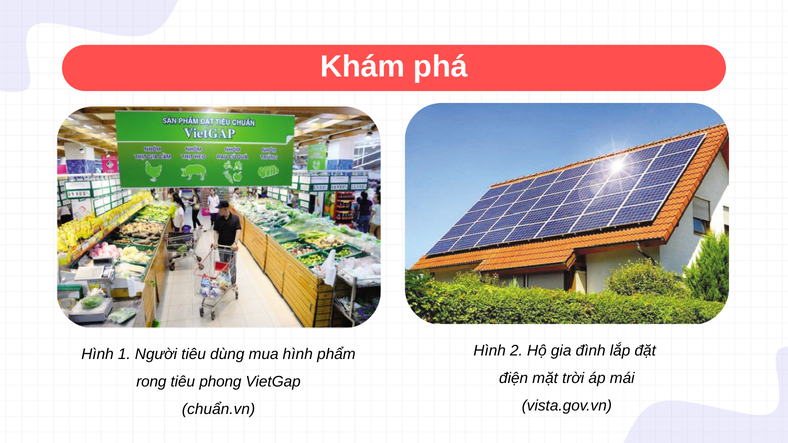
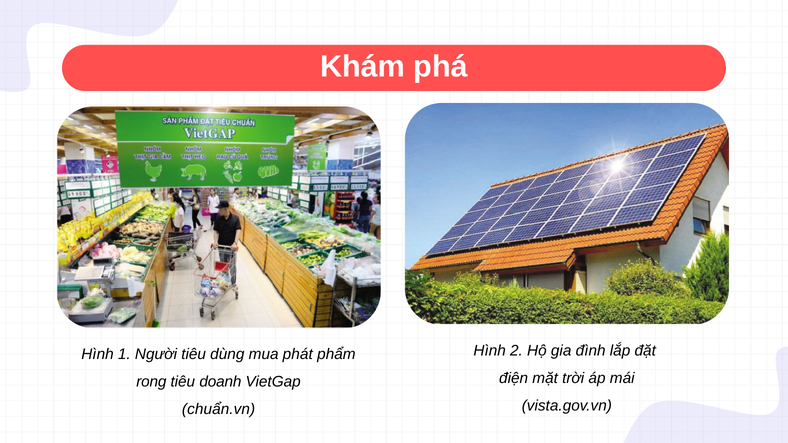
mua hình: hình -> phát (298, 354)
phong: phong -> doanh (220, 382)
